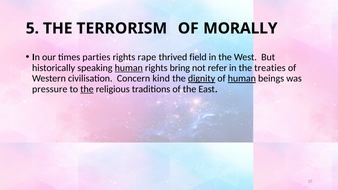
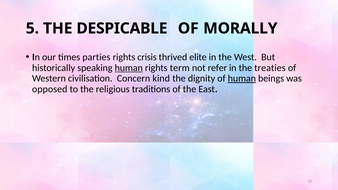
TERRORISM: TERRORISM -> DESPICABLE (122, 28)
rape: rape -> crisis (147, 57)
field: field -> elite (198, 57)
bring: bring -> term (180, 68)
dignity underline: present -> none (202, 78)
pressure: pressure -> opposed (50, 89)
the underline: present -> none (87, 89)
